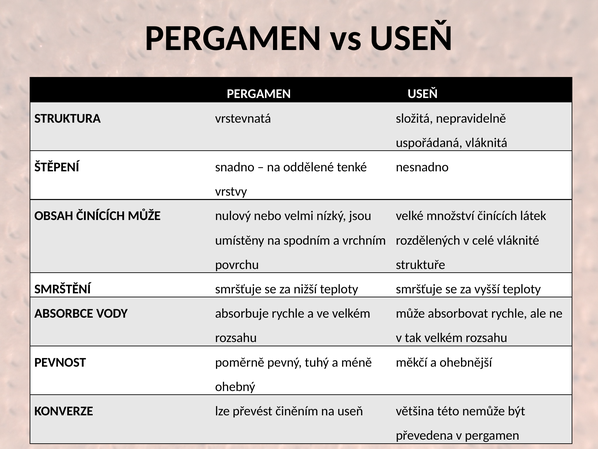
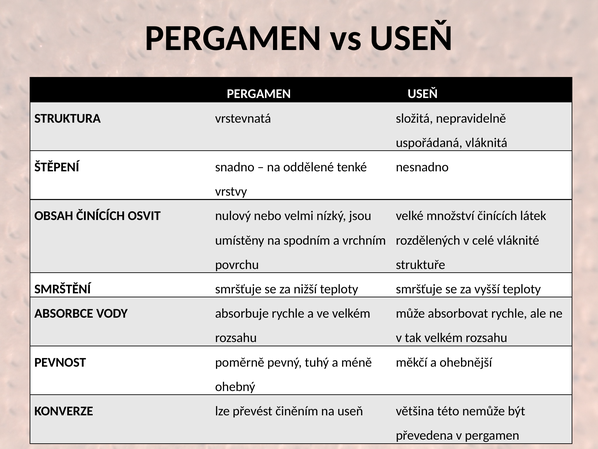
ČINÍCÍCH MŮŽE: MŮŽE -> OSVIT (144, 216)
